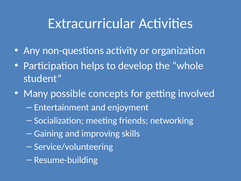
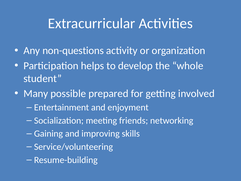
concepts: concepts -> prepared (108, 93)
